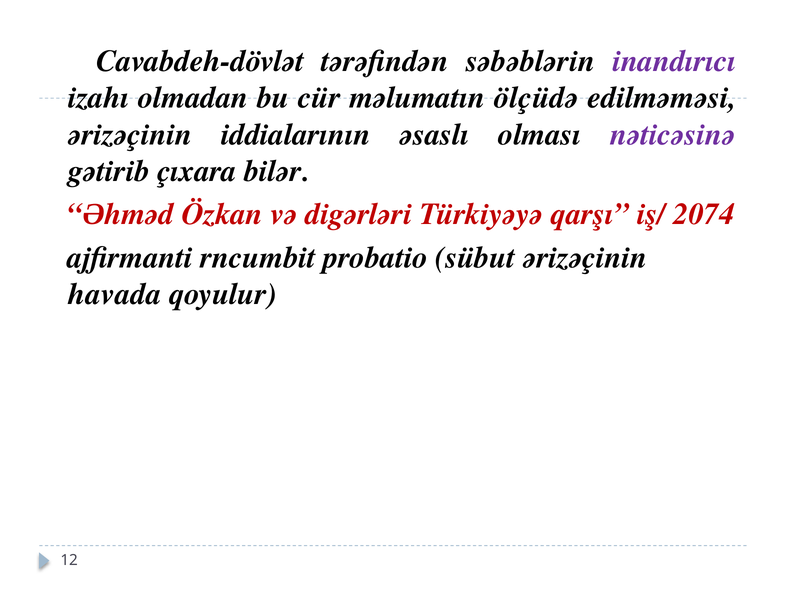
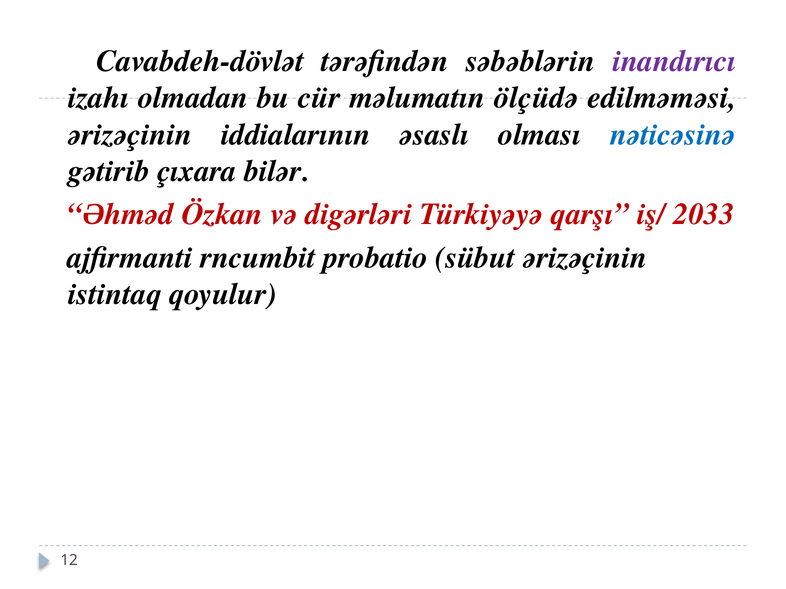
nəticəsinə colour: purple -> blue (673, 135)
2074: 2074 -> 2033 (704, 215)
havada: havada -> istintaq (115, 295)
